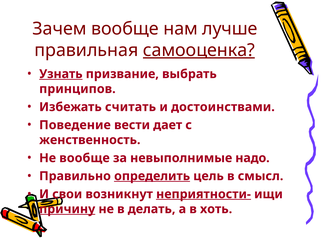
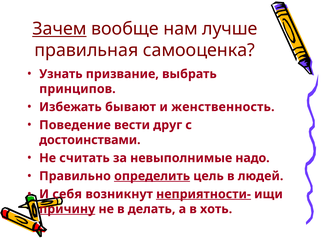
Зачем underline: none -> present (59, 29)
самооценка underline: present -> none (199, 50)
Узнать underline: present -> none (61, 74)
считать: считать -> бывают (131, 107)
достоинствами: достоинствами -> женственность (223, 107)
дает: дает -> друг (168, 125)
женственность: женственность -> достоинствами (90, 140)
Не вообще: вообще -> считать (85, 159)
смысл: смысл -> людей (261, 177)
свои: свои -> себя (67, 195)
